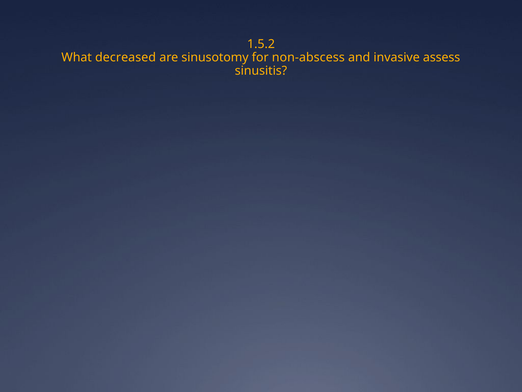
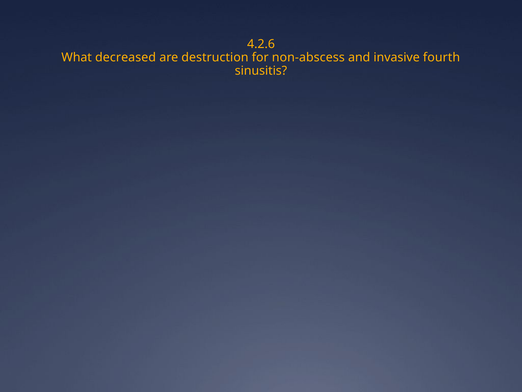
1.5.2: 1.5.2 -> 4.2.6 (261, 44)
sinusotomy: sinusotomy -> destruction (215, 57)
assess: assess -> fourth (442, 57)
